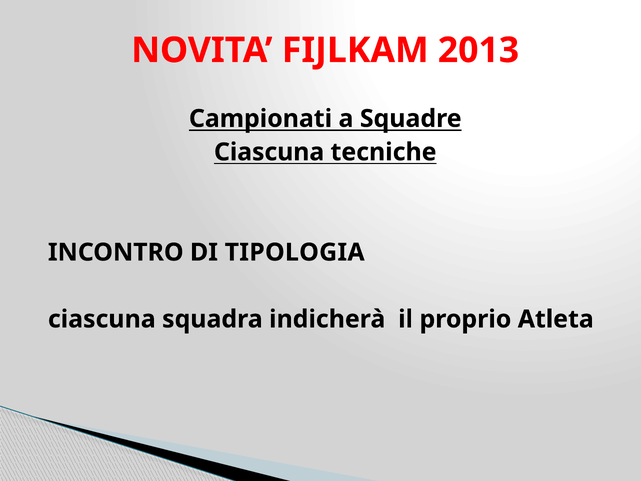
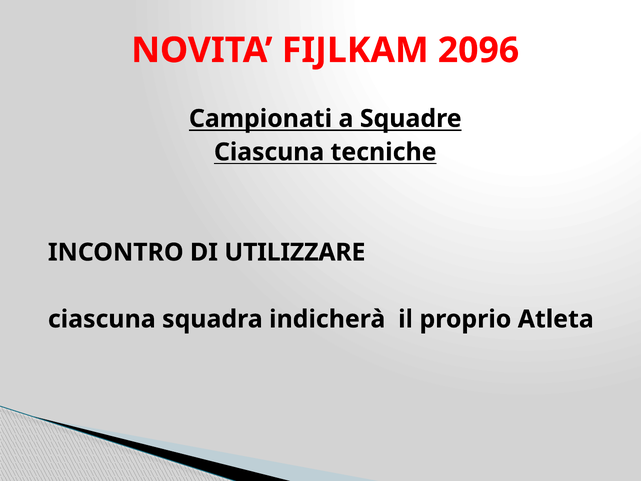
2013: 2013 -> 2096 (478, 50)
TIPOLOGIA: TIPOLOGIA -> UTILIZZARE (295, 252)
